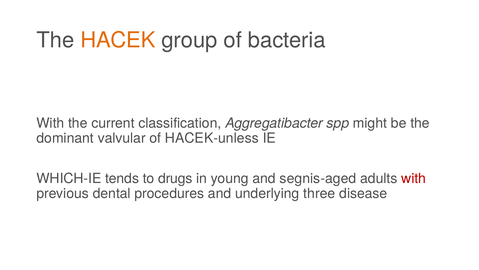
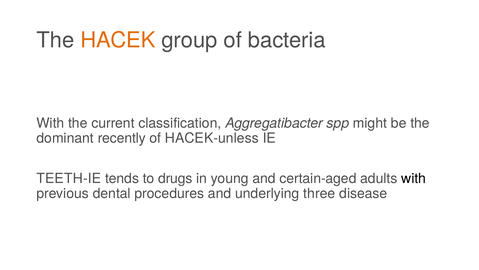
valvular: valvular -> recently (122, 138)
WHICH-IE: WHICH-IE -> TEETH-IE (69, 178)
segnis-aged: segnis-aged -> certain-aged (318, 178)
with colour: red -> black (414, 178)
